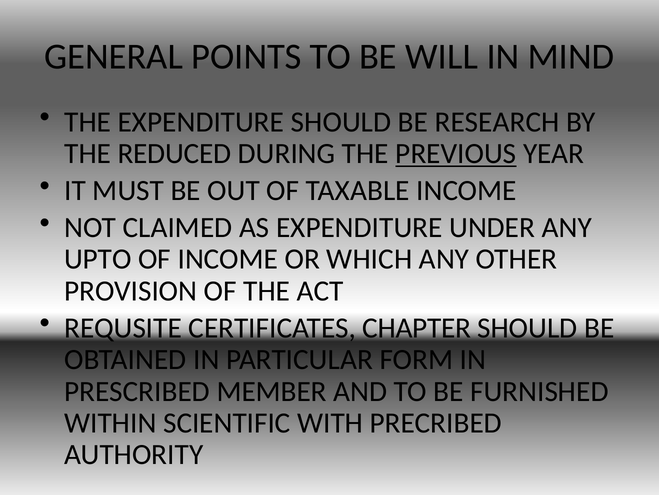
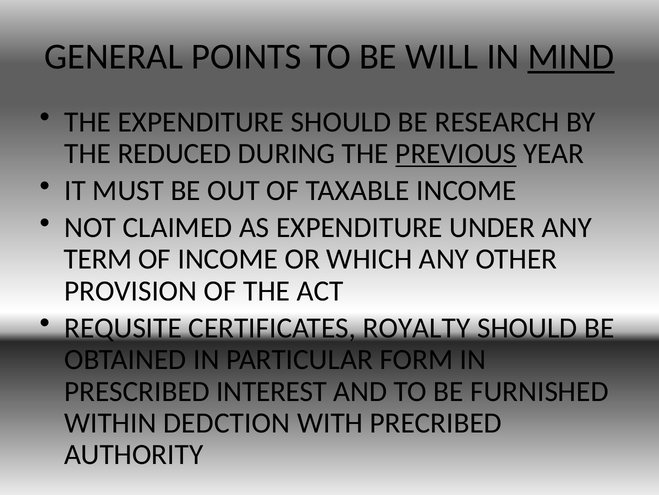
MIND underline: none -> present (571, 56)
UPTO: UPTO -> TERM (98, 259)
CHAPTER: CHAPTER -> ROYALTY (417, 327)
MEMBER: MEMBER -> INTEREST (272, 391)
SCIENTIFIC: SCIENTIFIC -> DEDCTION (227, 422)
